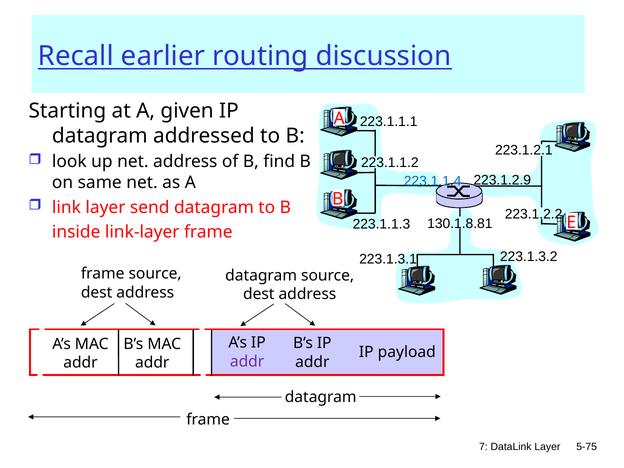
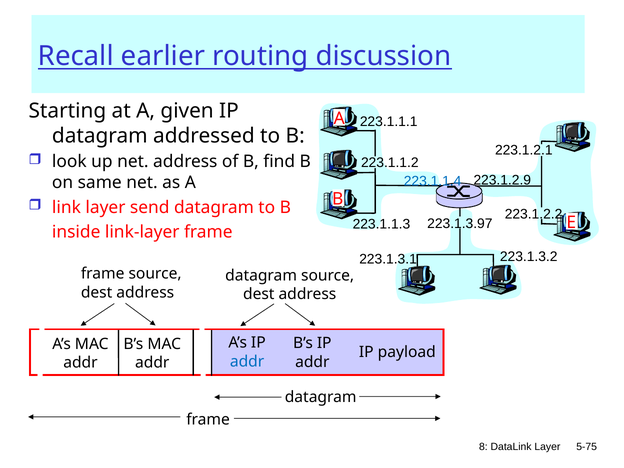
130.1.8.81: 130.1.8.81 -> 223.1.3.97 (460, 224)
addr colour: purple -> blue (247, 362)
7: 7 -> 8 (483, 447)
